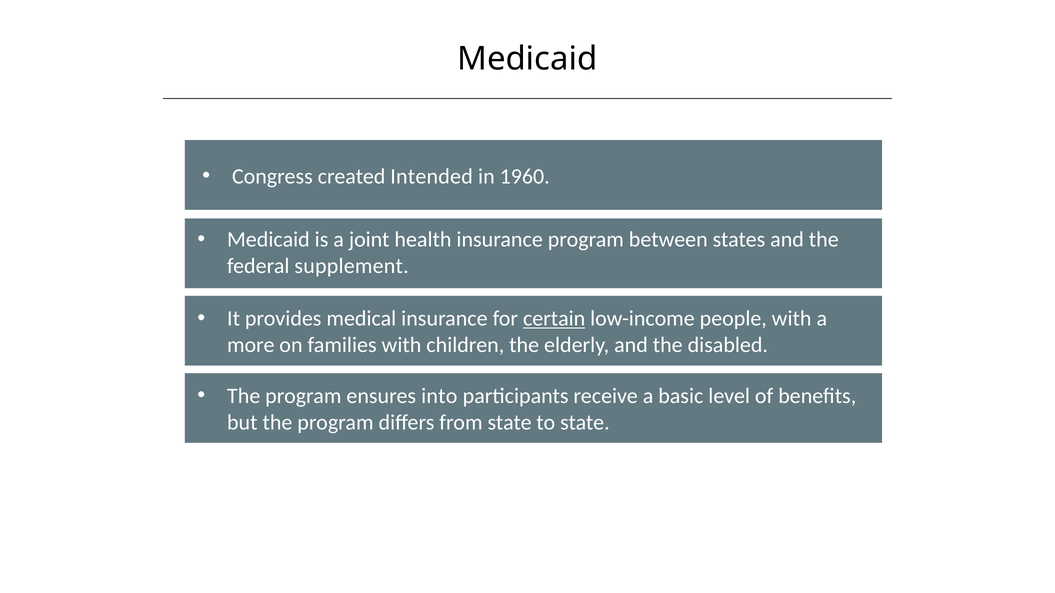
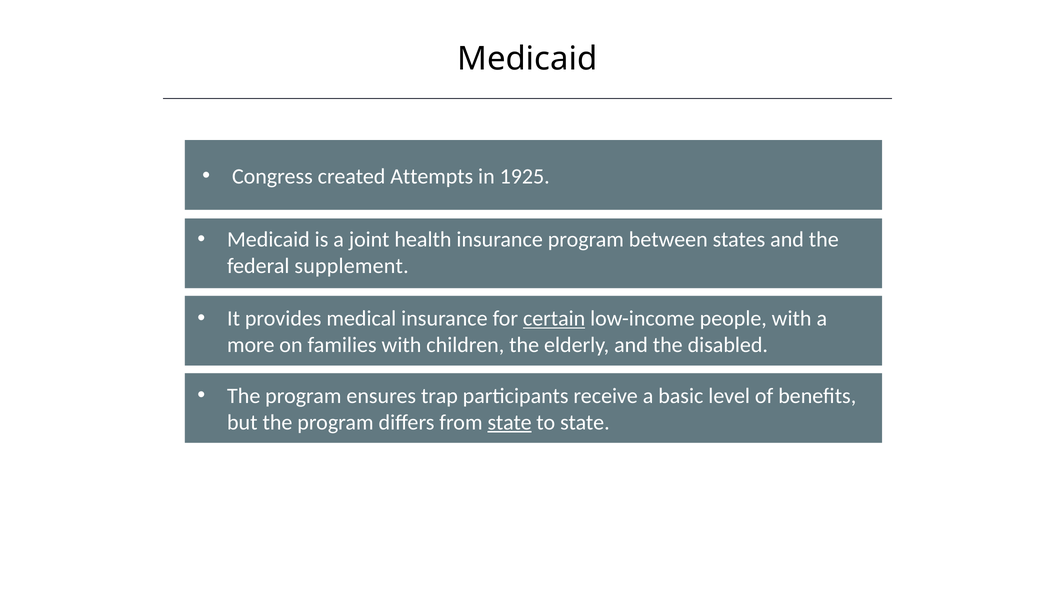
Intended: Intended -> Attempts (432, 176)
1960: 1960 -> 1925 (525, 176)
into: into -> trap (439, 396)
state underline: none -> present (510, 423)
